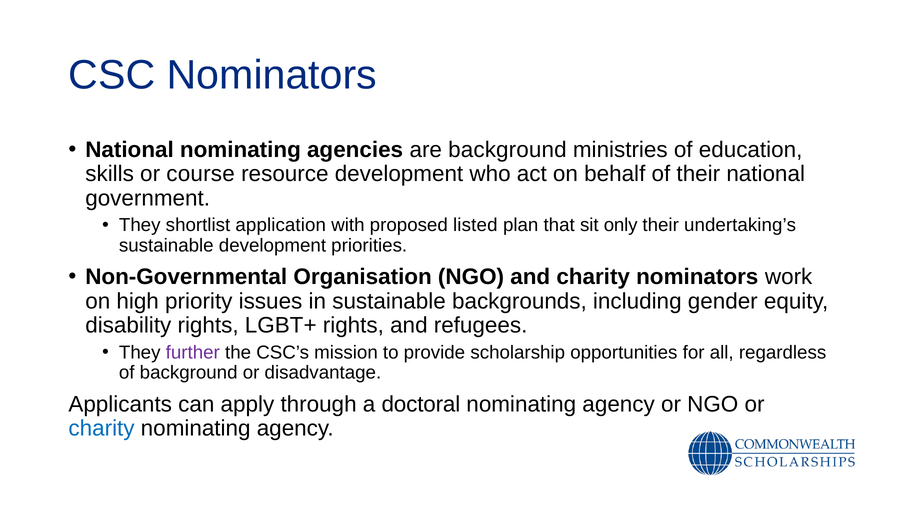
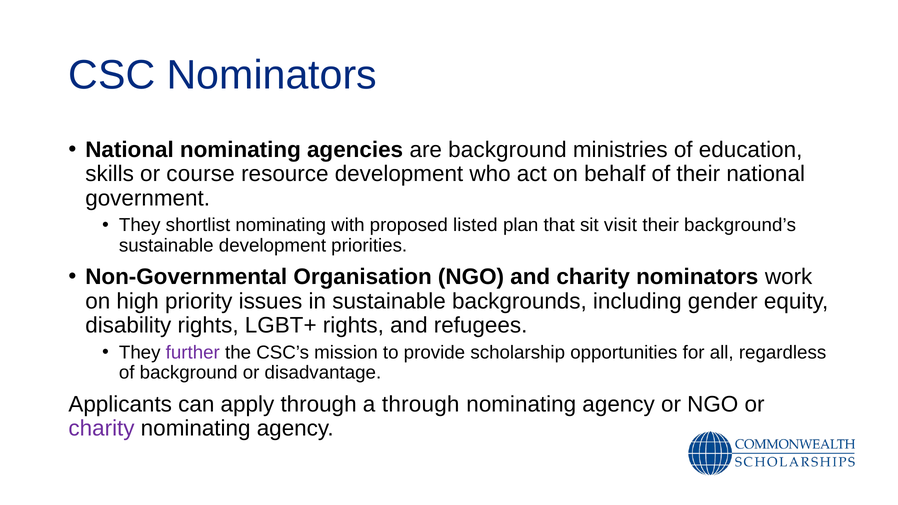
shortlist application: application -> nominating (281, 225)
only: only -> visit (620, 225)
undertaking’s: undertaking’s -> background’s (740, 225)
a doctoral: doctoral -> through (421, 404)
charity colour: blue -> purple (102, 428)
